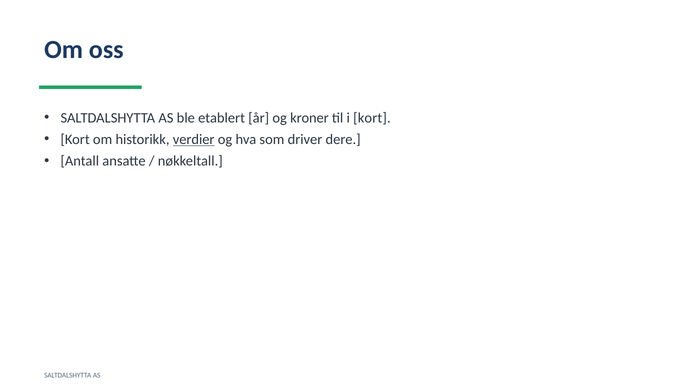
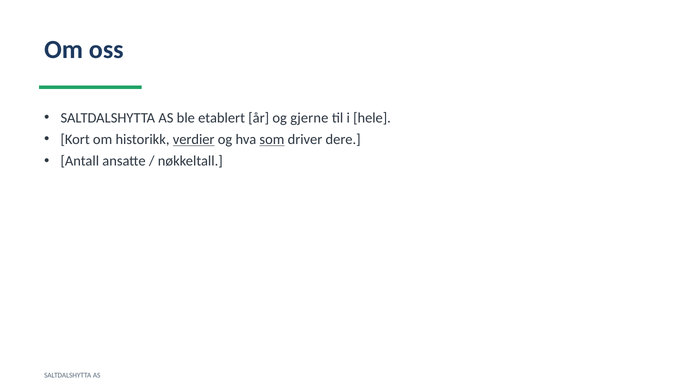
kroner: kroner -> gjerne (309, 118)
i kort: kort -> hele (372, 118)
som underline: none -> present (272, 139)
